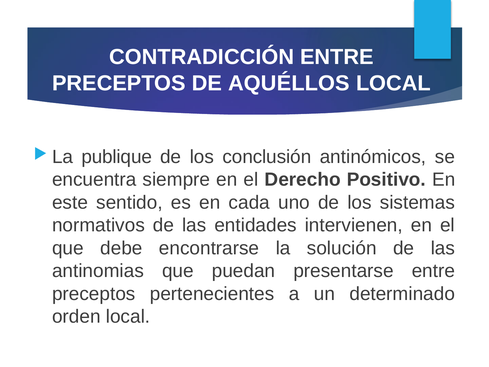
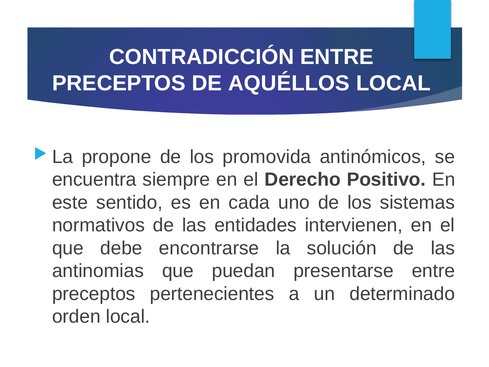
publique: publique -> propone (117, 157)
conclusión: conclusión -> promovida (267, 157)
